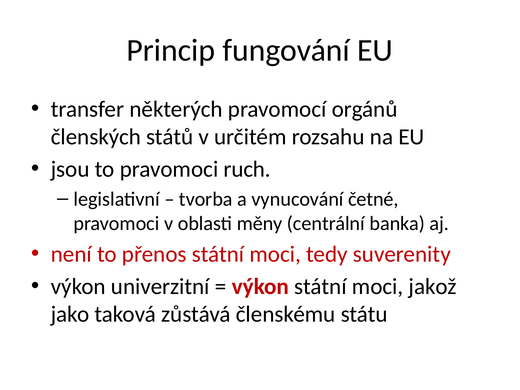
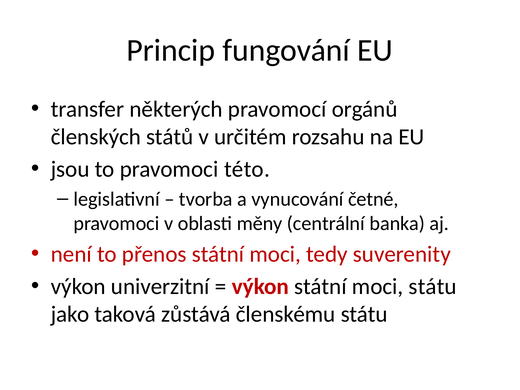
ruch: ruch -> této (247, 169)
moci jakož: jakož -> státu (433, 287)
